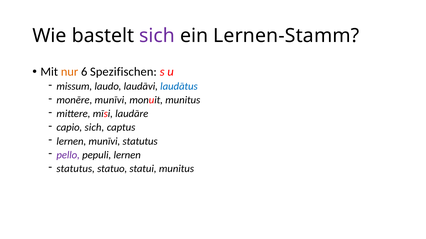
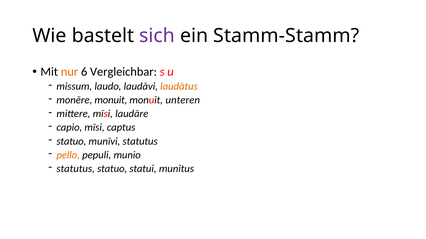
Lernen-Stamm: Lernen-Stamm -> Stamm-Stamm (286, 36)
Spezifischen: Spezifischen -> Vergleichbar (123, 72)
laudātus colour: blue -> orange (179, 87)
monēre munīvi: munīvi -> monuit (111, 100)
monuit munitus: munitus -> unteren (183, 100)
capio sich: sich -> mīsi (94, 128)
lernen: lernen -> statuo (71, 142)
pello colour: purple -> orange (68, 155)
pepuli lernen: lernen -> munio (127, 155)
